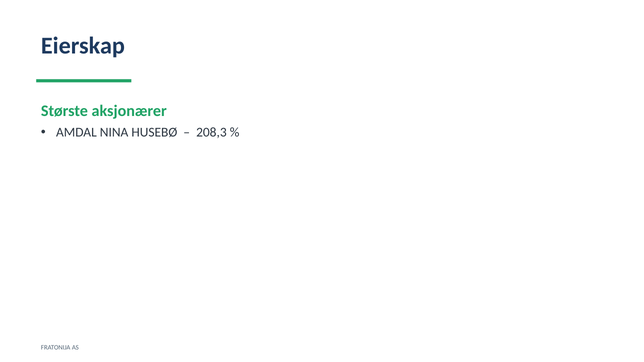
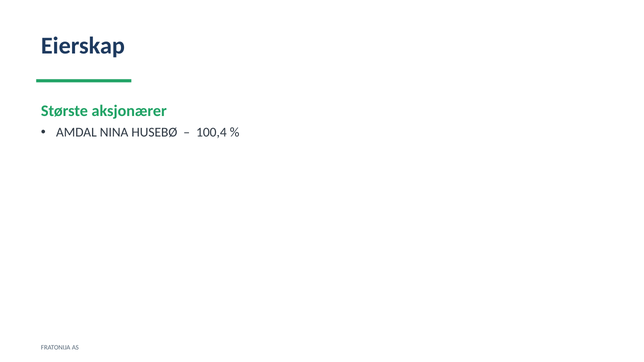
208,3: 208,3 -> 100,4 (211, 132)
